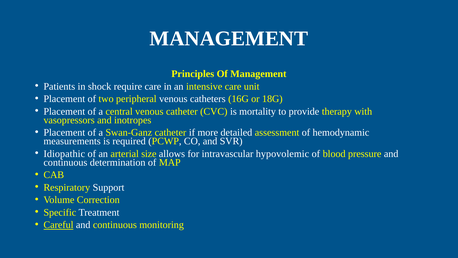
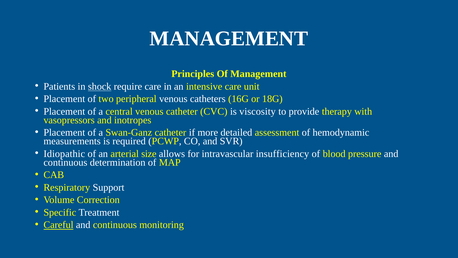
shock underline: none -> present (100, 86)
mortality: mortality -> viscosity (258, 111)
hypovolemic: hypovolemic -> insufficiency (282, 154)
